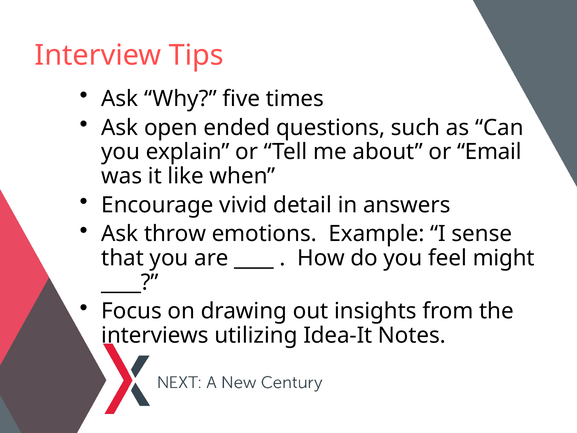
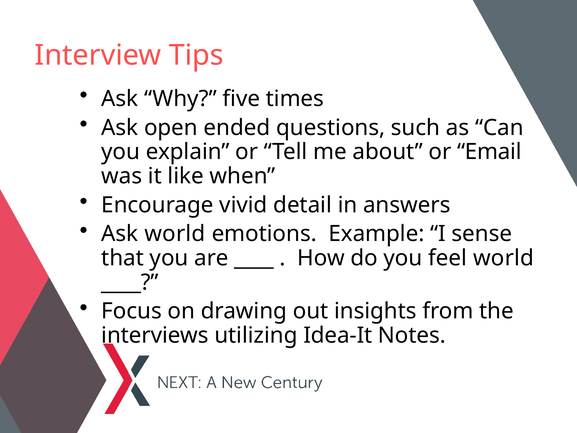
Ask throw: throw -> world (175, 234)
feel might: might -> world (504, 258)
